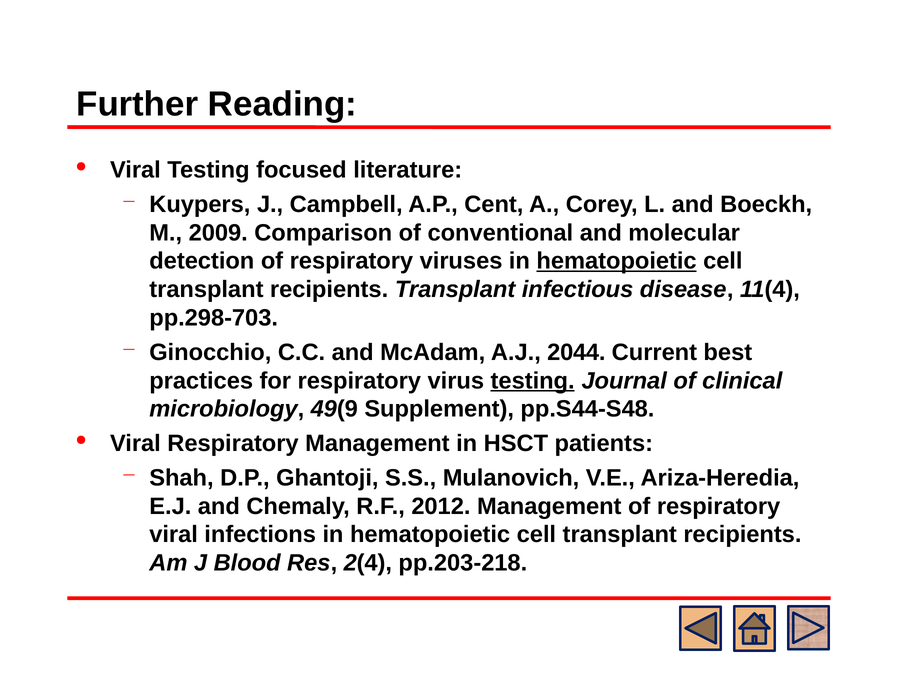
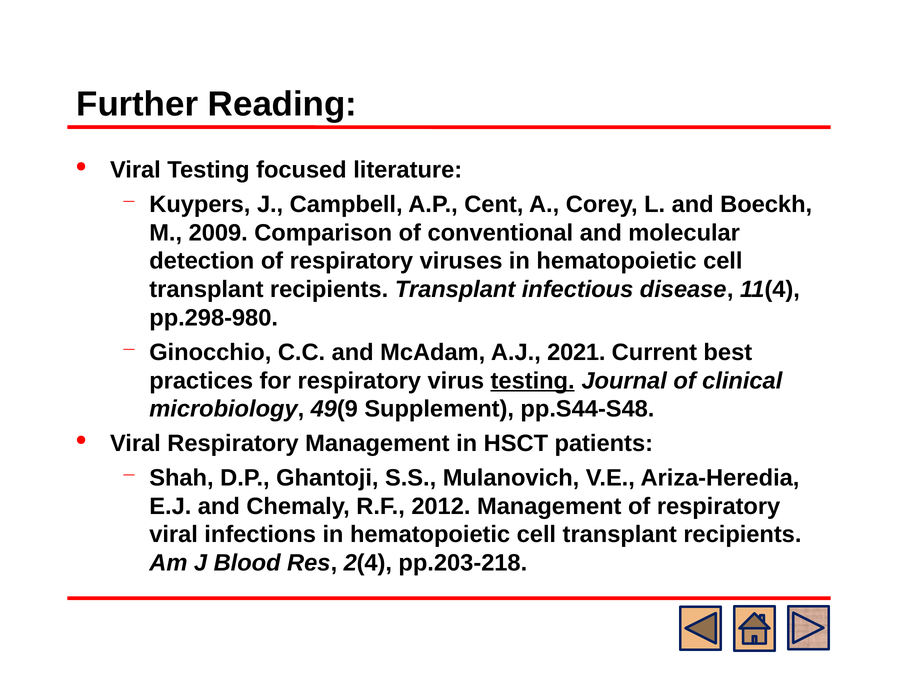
hematopoietic underline: present -> none (617, 261)
pp.298-703: pp.298-703 -> pp.298-980 (214, 318)
2044: 2044 -> 2021 (576, 353)
